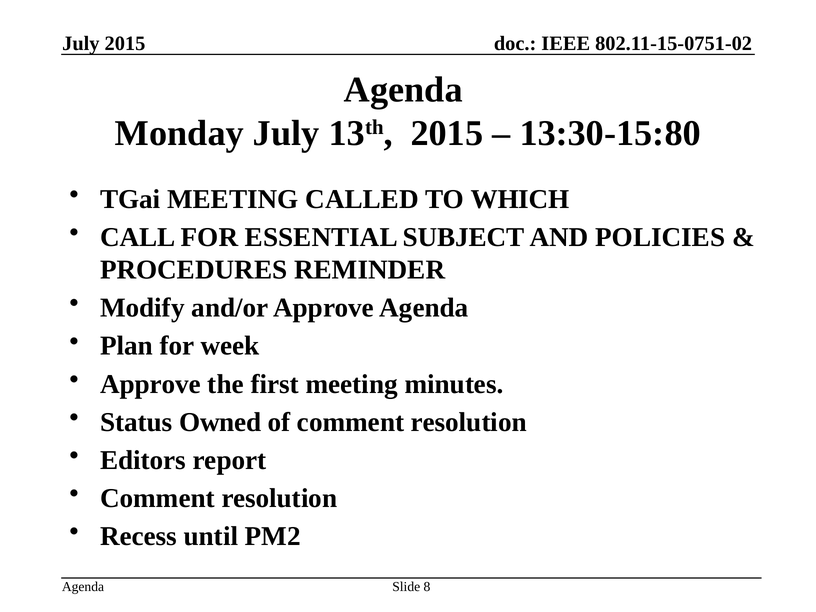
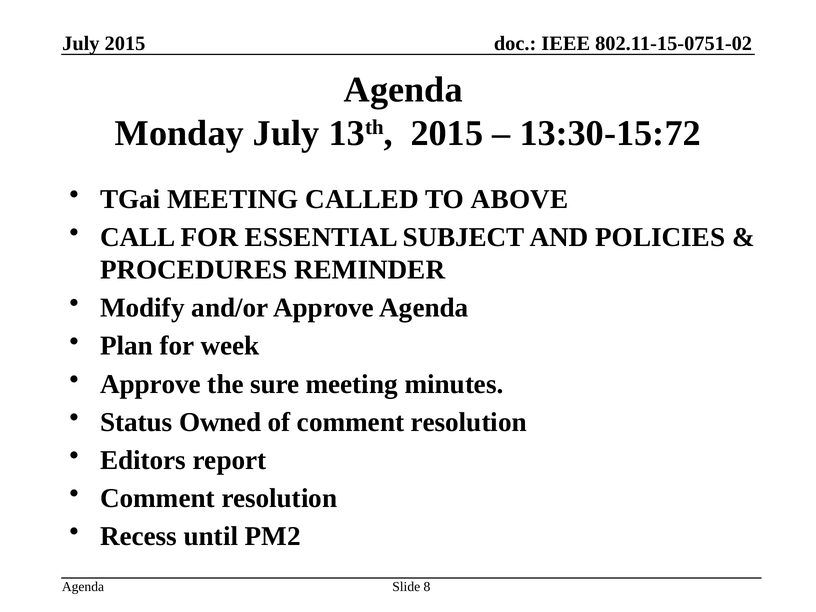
13:30-15:80: 13:30-15:80 -> 13:30-15:72 (610, 133)
WHICH: WHICH -> ABOVE (520, 199)
first: first -> sure (275, 384)
